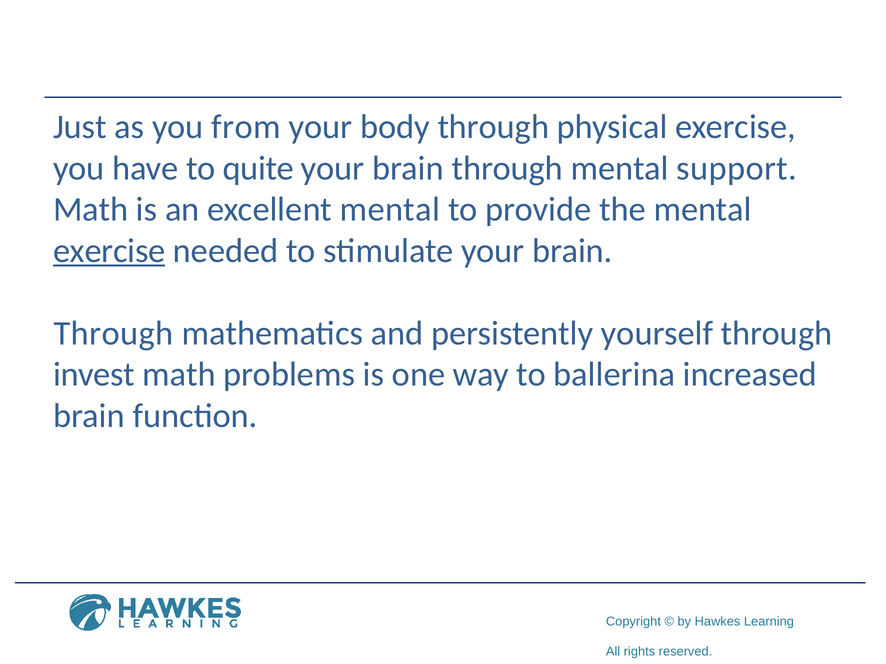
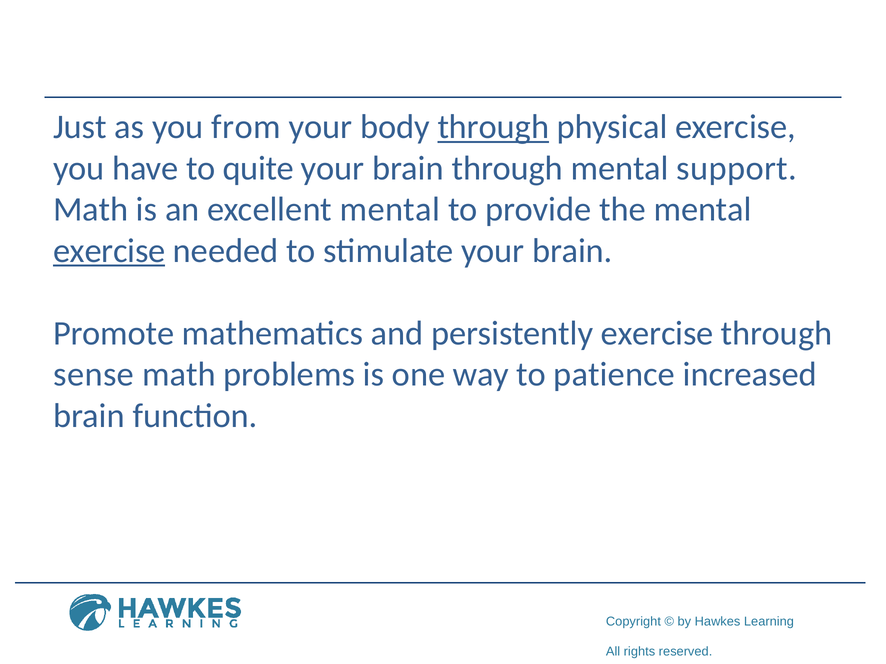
through underline: none -> present (493, 127)
Through: Through -> Promote (114, 333)
persistently yourself: yourself -> exercise (657, 333)
invest: invest -> sense (94, 375)
ballerina: ballerina -> patience (614, 375)
